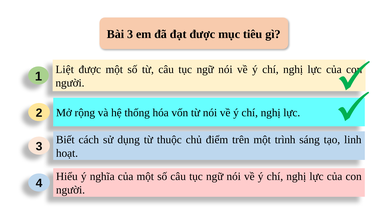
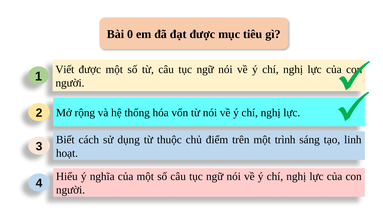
Bài 3: 3 -> 0 (130, 34)
Liệt: Liệt -> Viết (65, 70)
